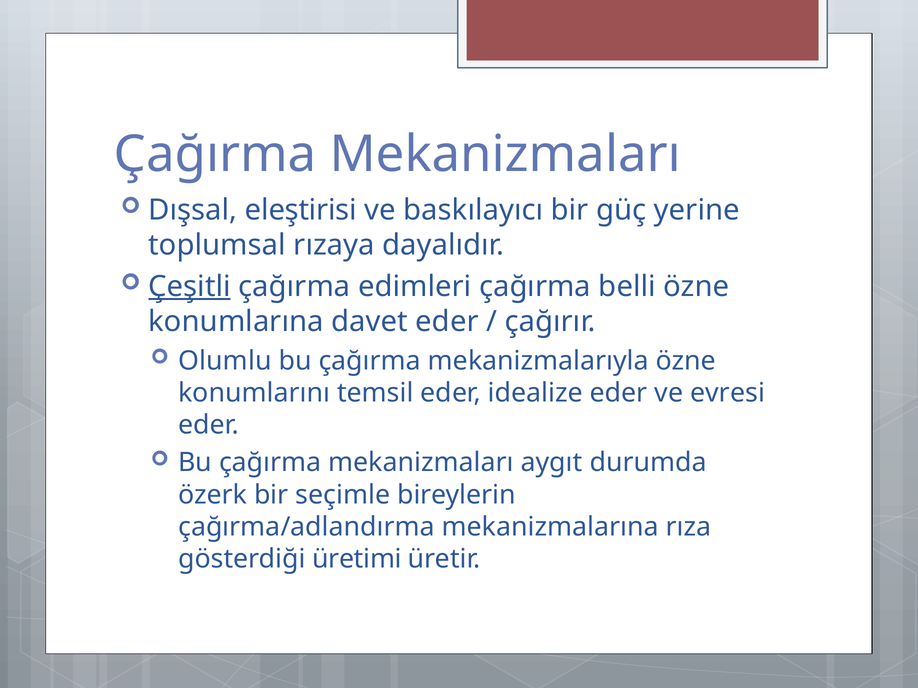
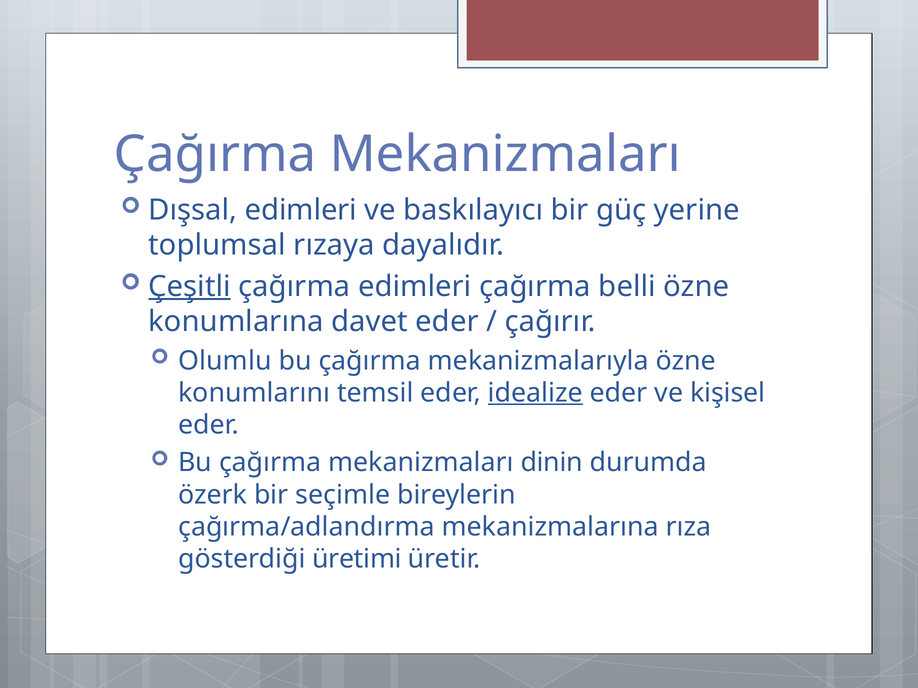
Dışsal eleştirisi: eleştirisi -> edimleri (301, 210)
idealize underline: none -> present (535, 393)
evresi: evresi -> kişisel (728, 393)
aygıt: aygıt -> dinin (552, 463)
